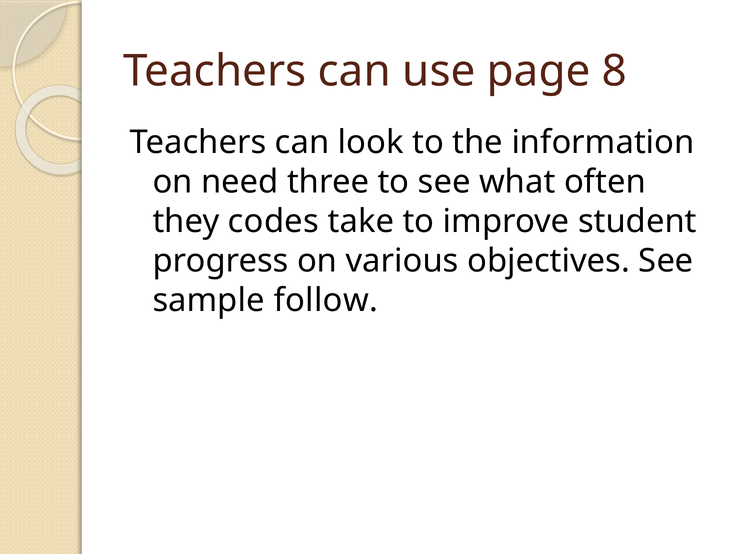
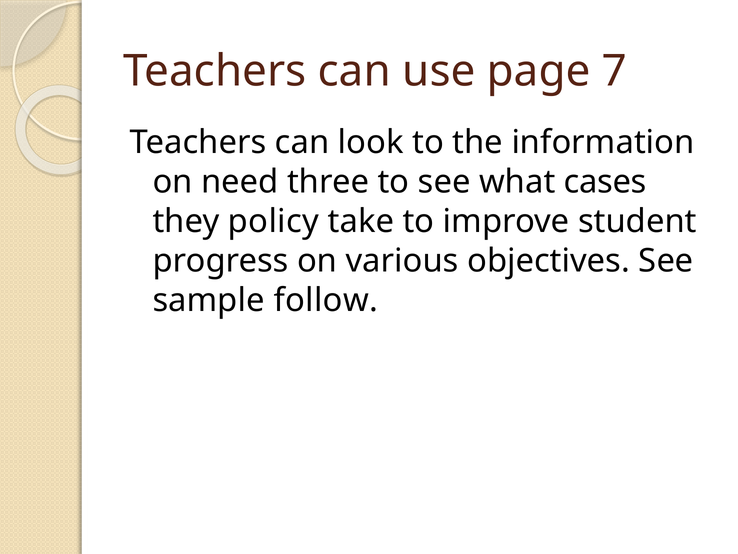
8: 8 -> 7 (615, 71)
often: often -> cases (605, 182)
codes: codes -> policy (273, 221)
